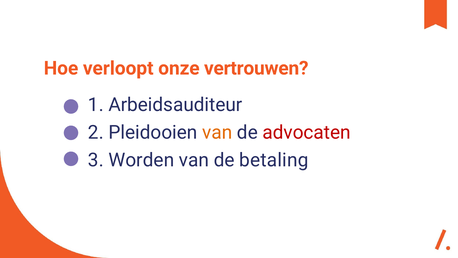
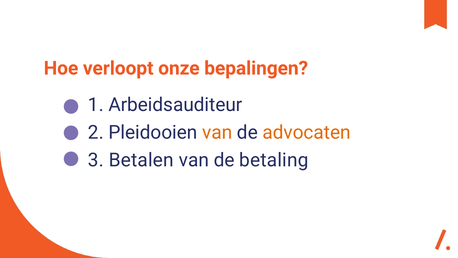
vertrouwen: vertrouwen -> bepalingen (256, 68)
advocaten colour: red -> orange (307, 132)
Worden: Worden -> Betalen (141, 160)
